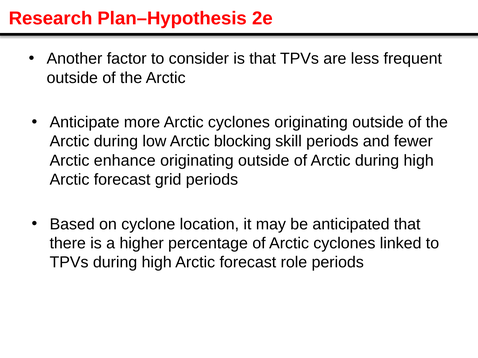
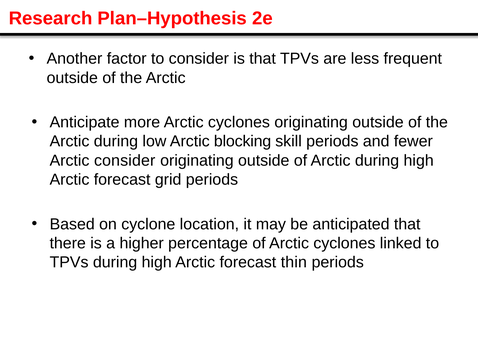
Arctic enhance: enhance -> consider (125, 161)
role: role -> thin (294, 263)
